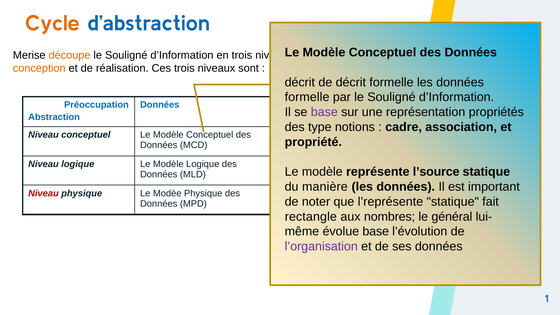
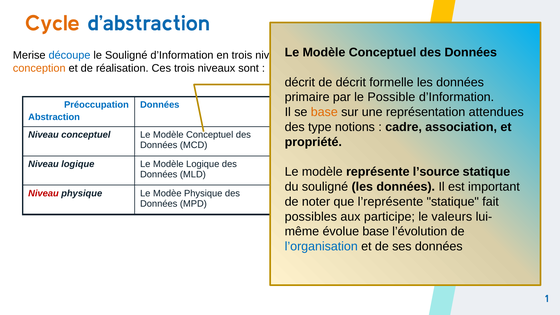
découpe colour: orange -> blue (70, 55)
formelle: formelle -> primaire (307, 97)
par le Souligné: Souligné -> Possible (391, 97)
base colour: purple -> orange (324, 112)
propriétés: propriétés -> attendues (496, 112)
du manière: manière -> souligné (325, 187)
rectangle: rectangle -> possibles (311, 217)
nombres: nombres -> participe (389, 217)
général: général -> valeurs (452, 217)
l’organisation colour: purple -> blue (321, 246)
